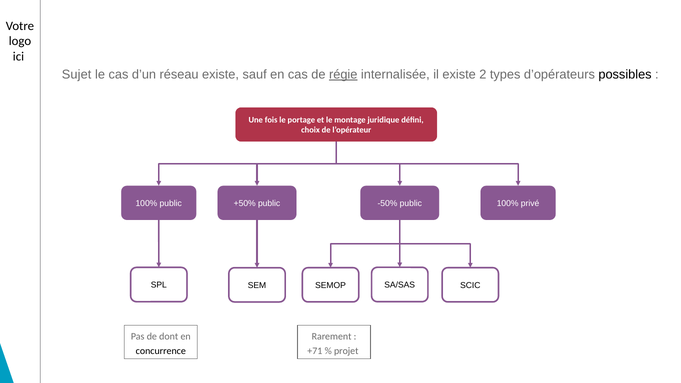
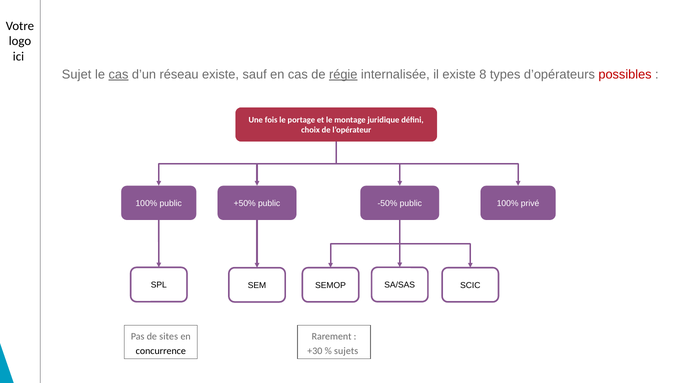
cas underline: none -> present (118, 75)
2: 2 -> 8 (483, 75)
possibles colour: black -> red (625, 75)
dont: dont -> sites (169, 337)
+71: +71 -> +30 (315, 351)
projet: projet -> sujets (346, 351)
